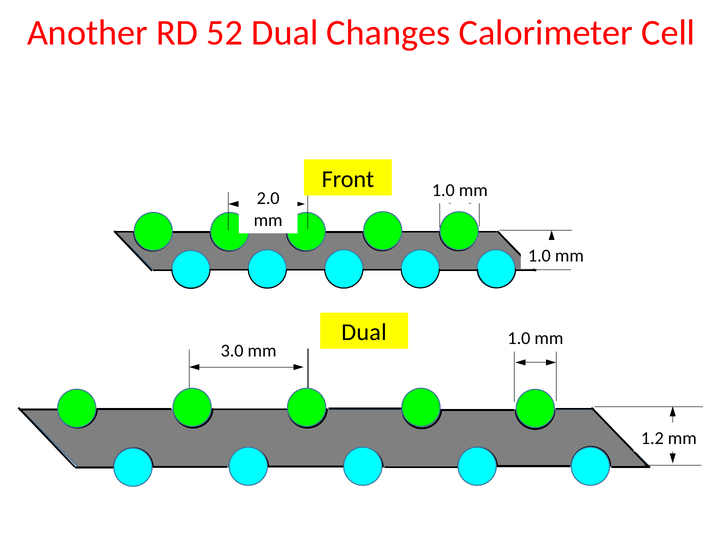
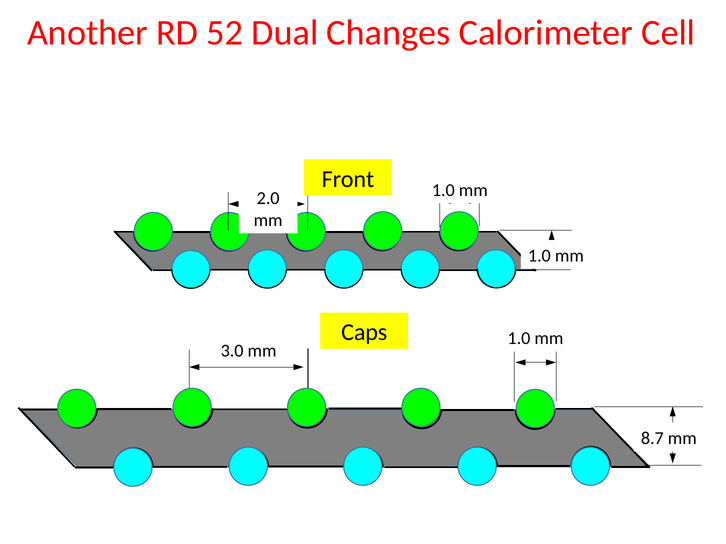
Dual: Dual -> Caps (364, 333)
1.2: 1.2 -> 8.7 (652, 439)
